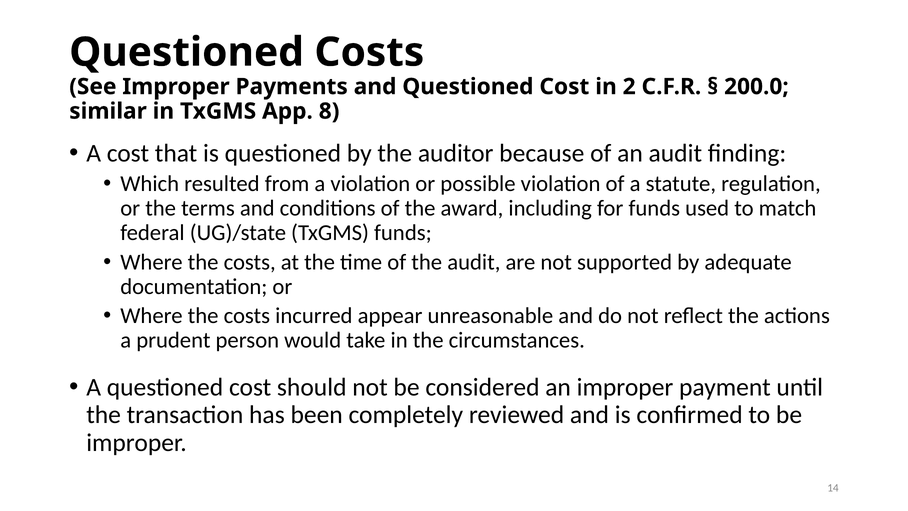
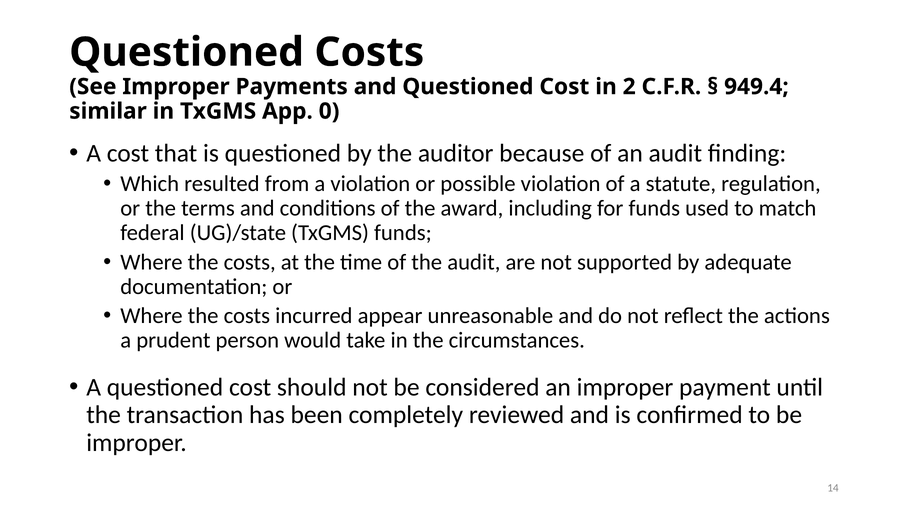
200.0: 200.0 -> 949.4 (756, 87)
8: 8 -> 0 (329, 111)
